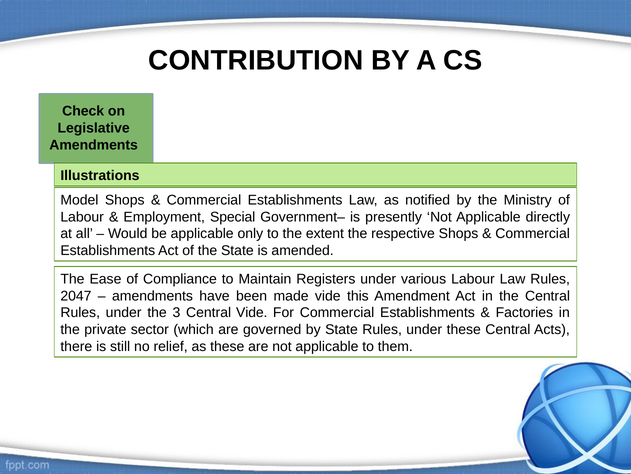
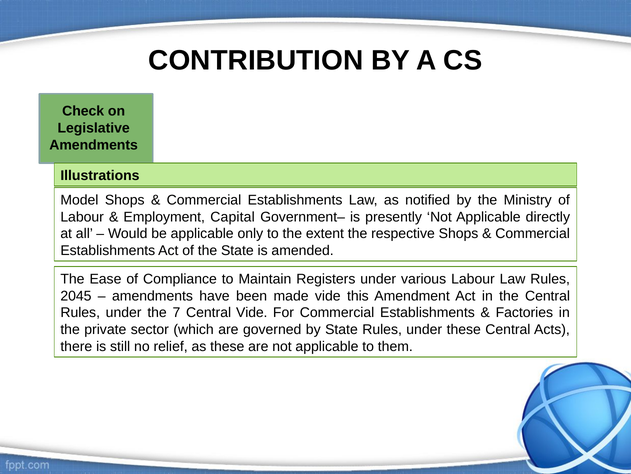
Special: Special -> Capital (233, 217)
2047: 2047 -> 2045 (76, 296)
3: 3 -> 7 (176, 312)
